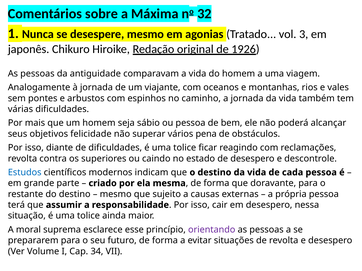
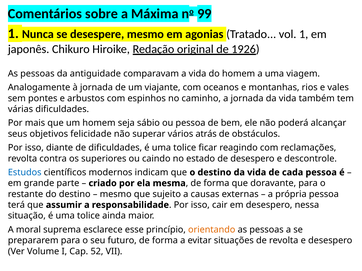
32: 32 -> 99 (204, 14)
vol 3: 3 -> 1 (304, 34)
pena: pena -> atrás (206, 134)
orientando colour: purple -> orange (212, 230)
34: 34 -> 52 (97, 252)
